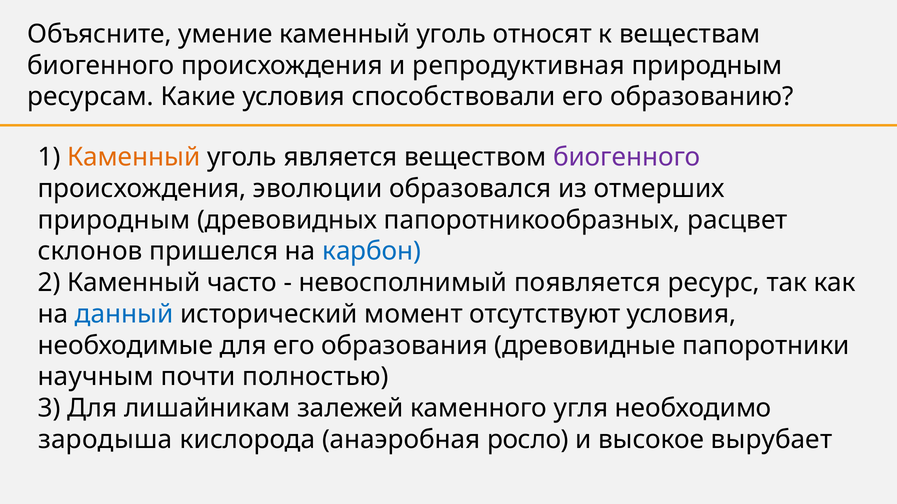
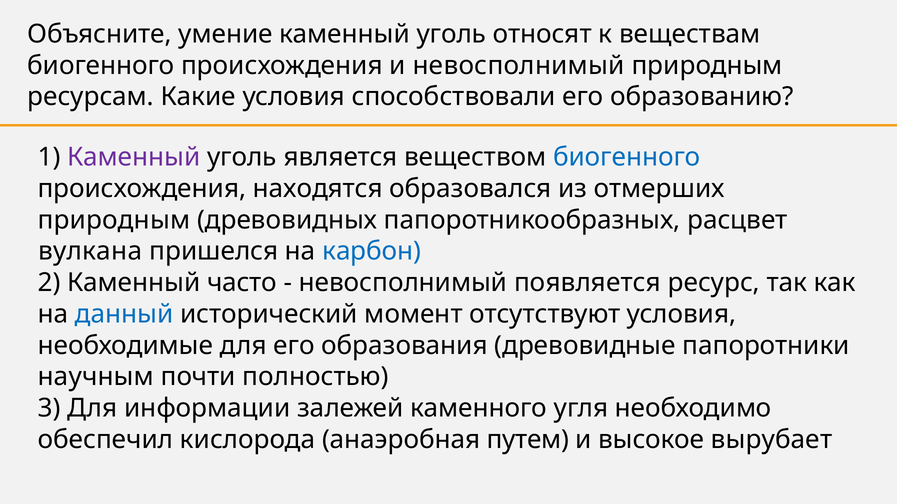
и репродуктивная: репродуктивная -> невосполнимый (519, 66)
Каменный colour: orange -> purple (134, 157)
биогенного colour: purple -> blue (627, 157)
эволюции: эволюции -> находятся (318, 189)
склонов: склонов -> вулкана (90, 252)
лишайникам: лишайникам -> информации (207, 409)
зародыша: зародыша -> обеспечил (105, 440)
росло: росло -> путем (528, 440)
